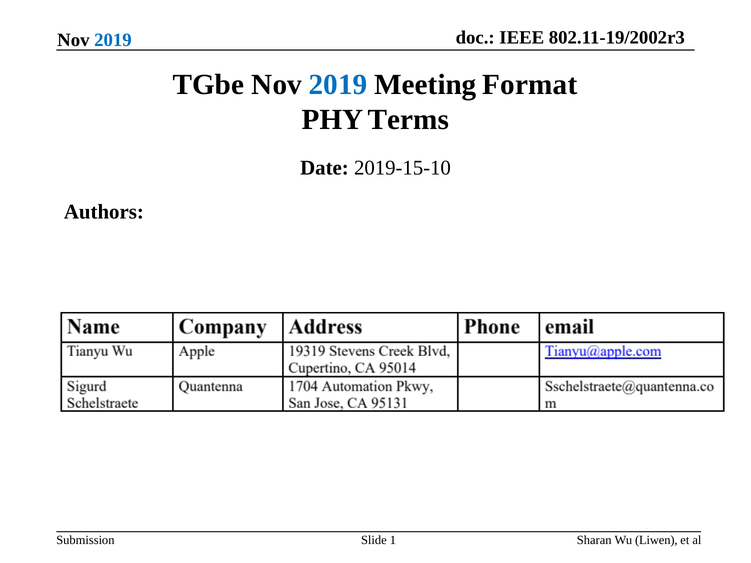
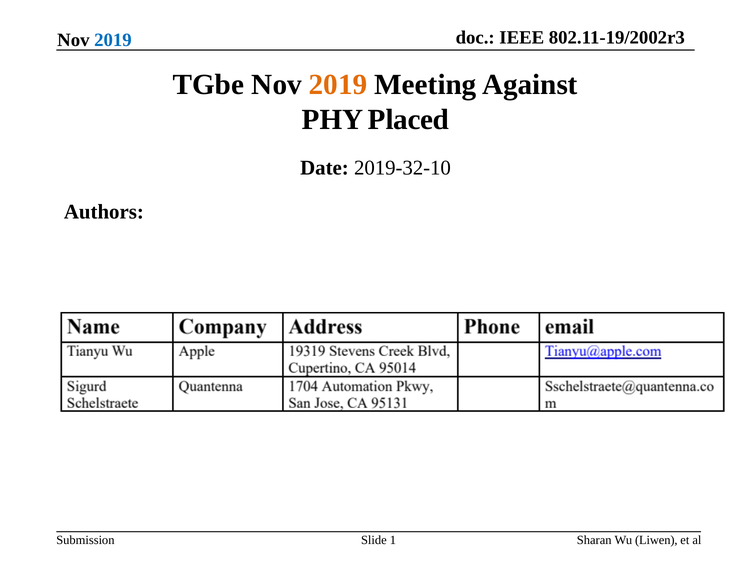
2019 colour: blue -> orange (338, 85)
Format: Format -> Against (530, 85)
Terms: Terms -> Placed (409, 120)
2019-15-10: 2019-15-10 -> 2019-32-10 (402, 168)
